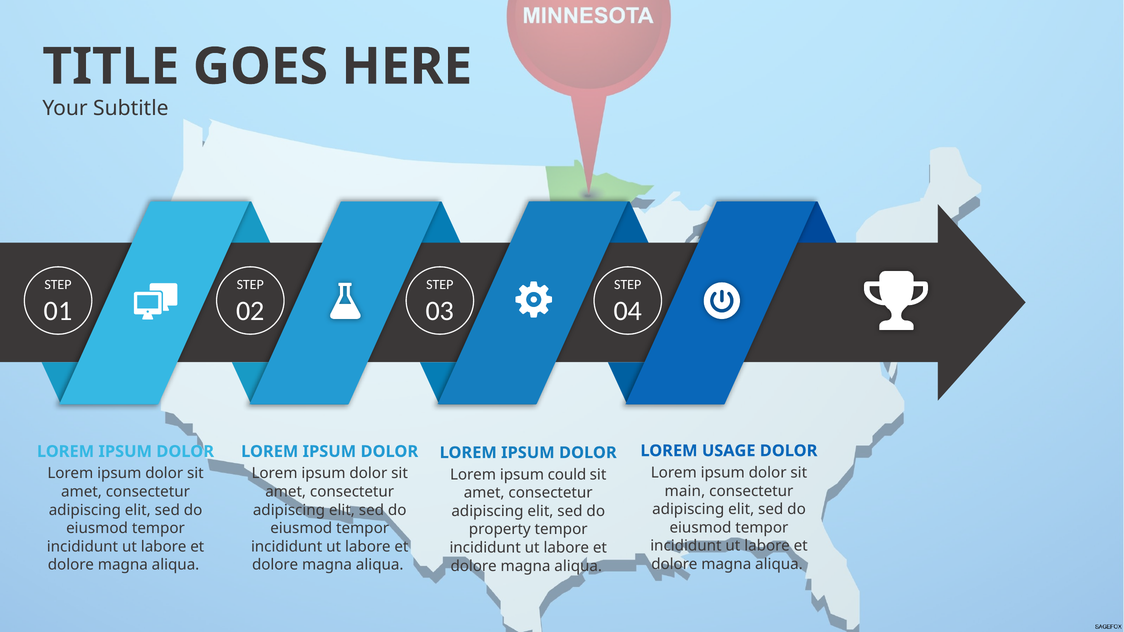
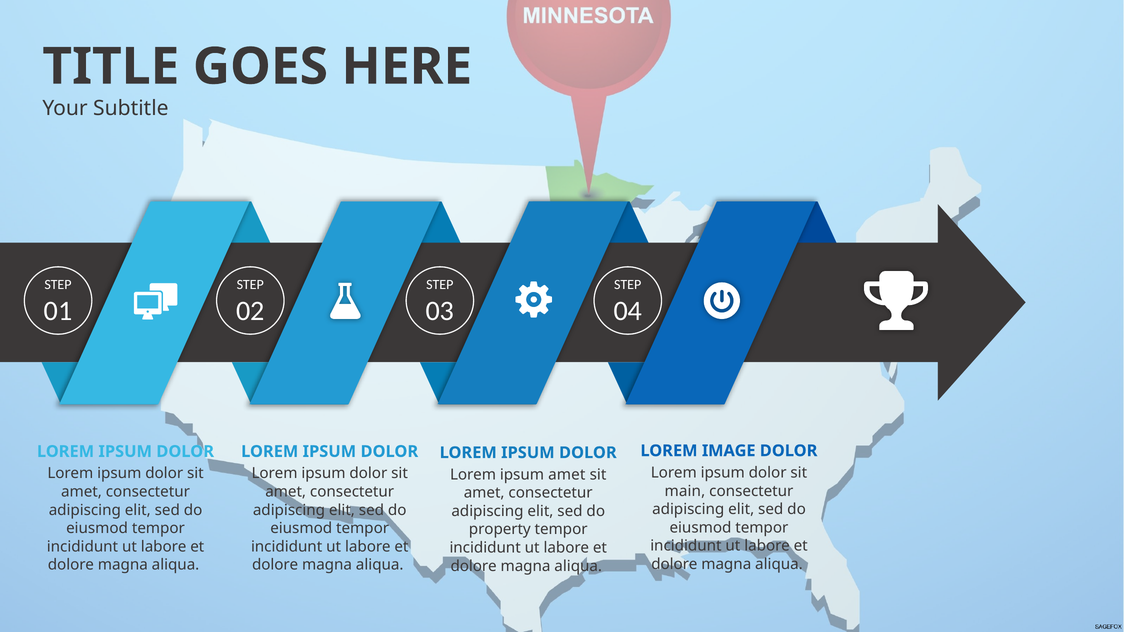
USAGE: USAGE -> IMAGE (729, 451)
ipsum could: could -> amet (567, 475)
